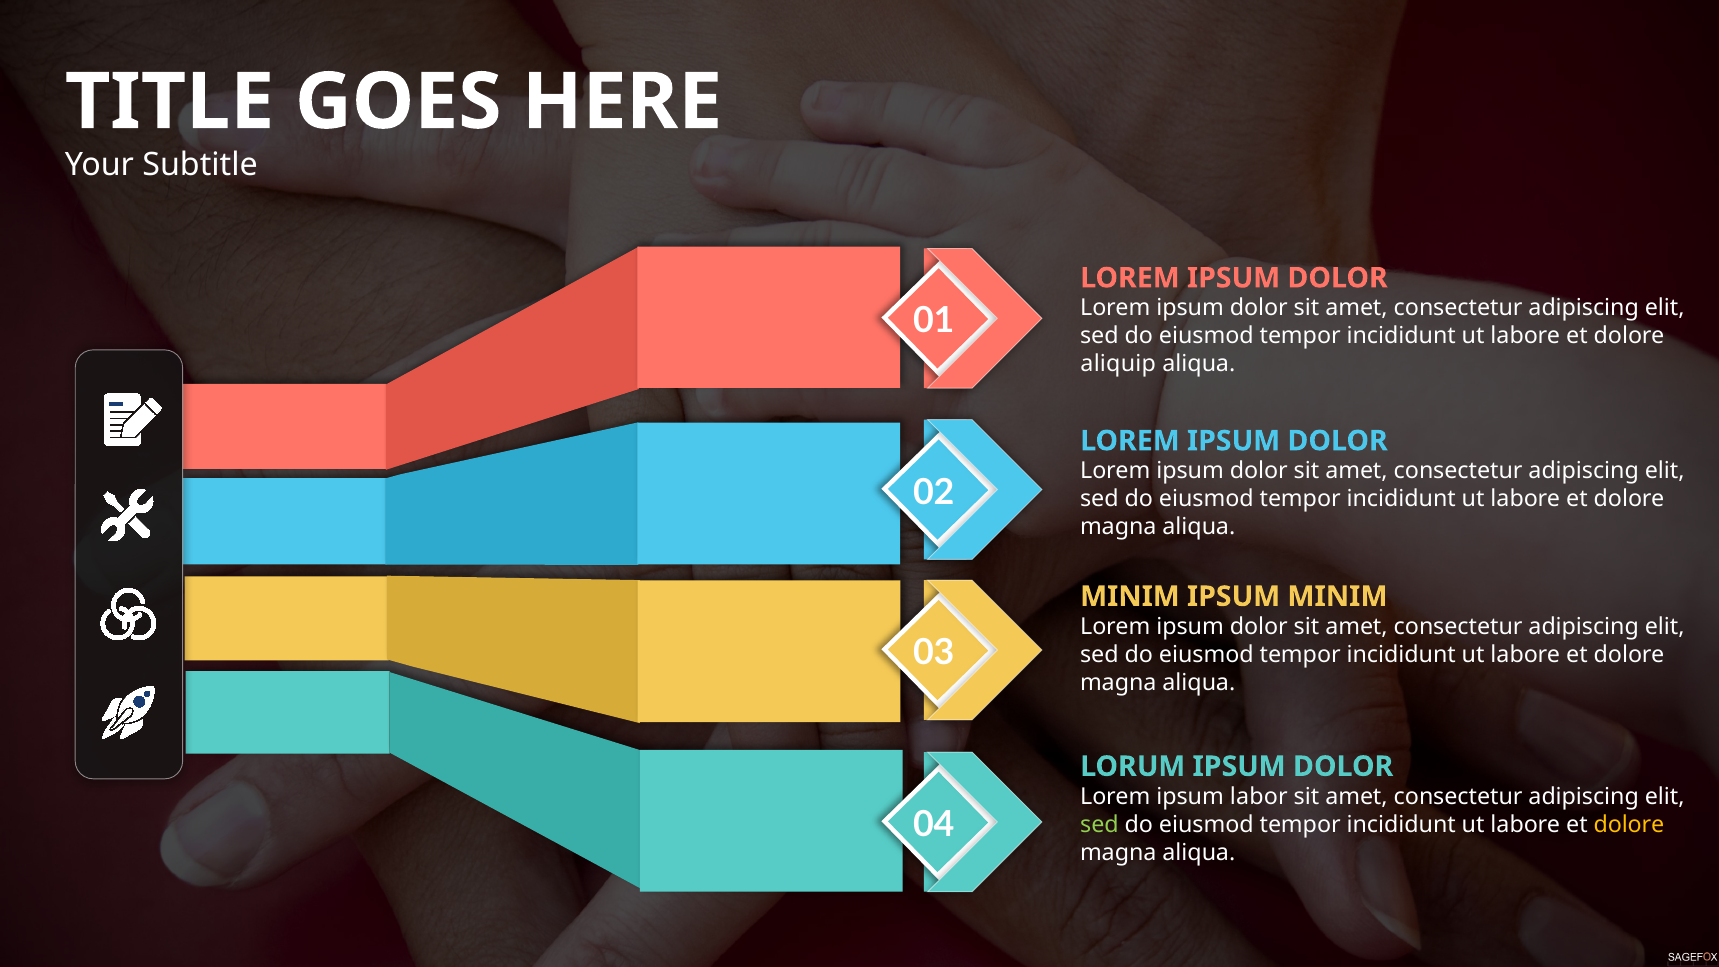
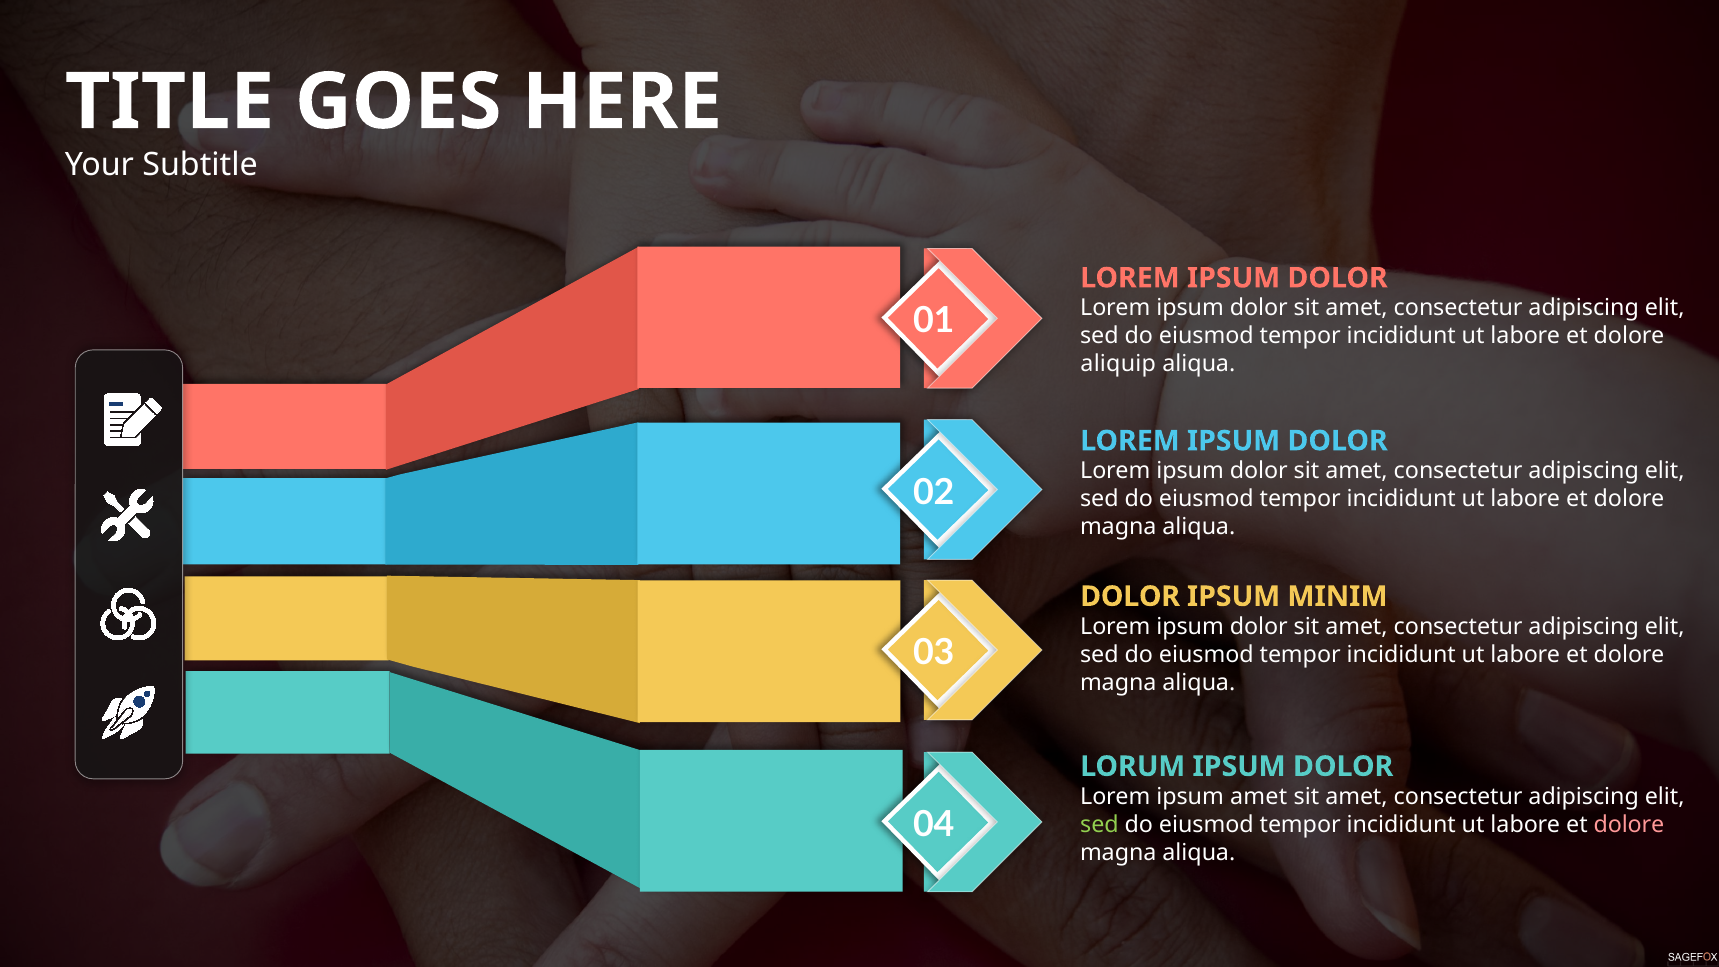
MINIM: MINIM -> DOLOR (1130, 596)
ipsum labor: labor -> amet (1259, 796)
dolore colour: yellow -> pink (1629, 824)
